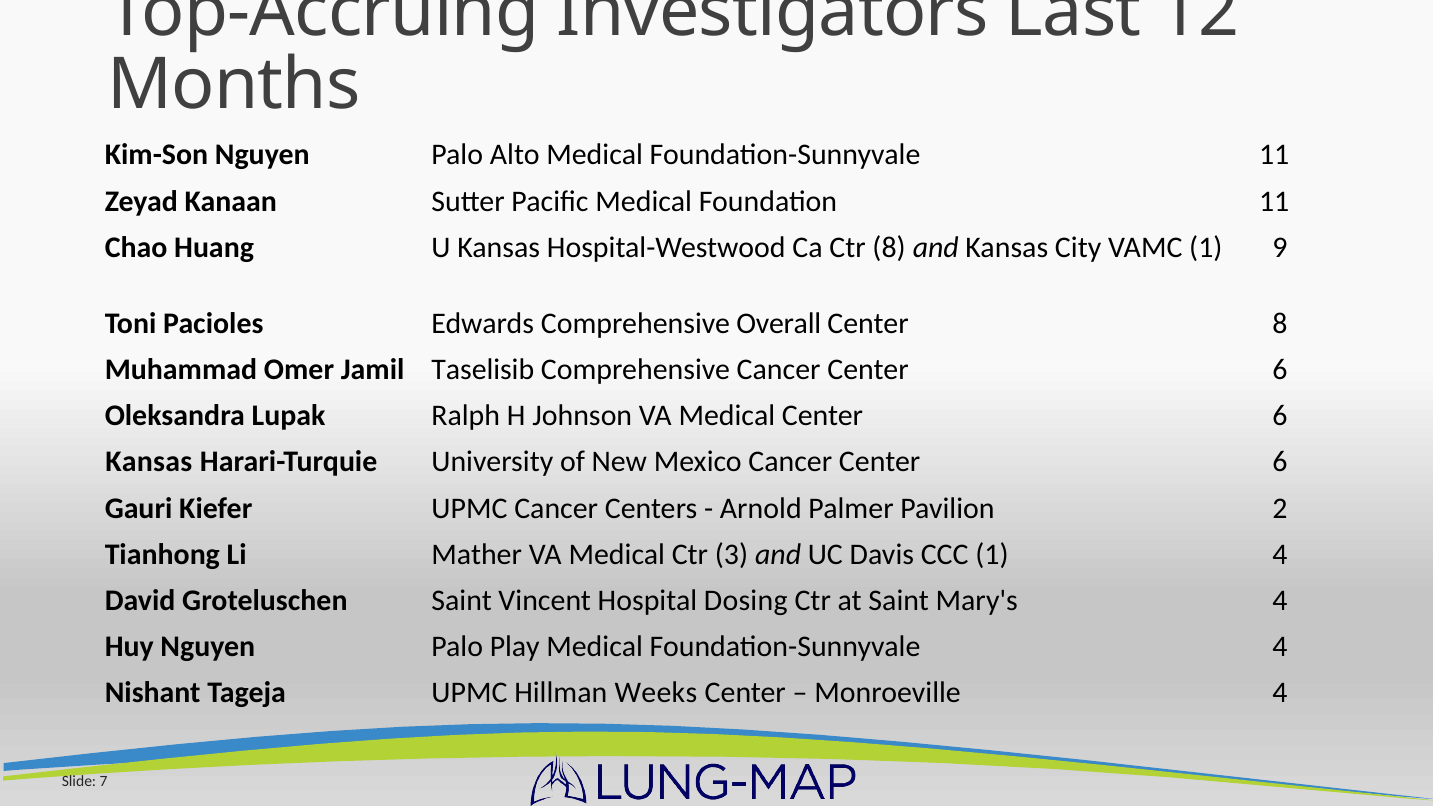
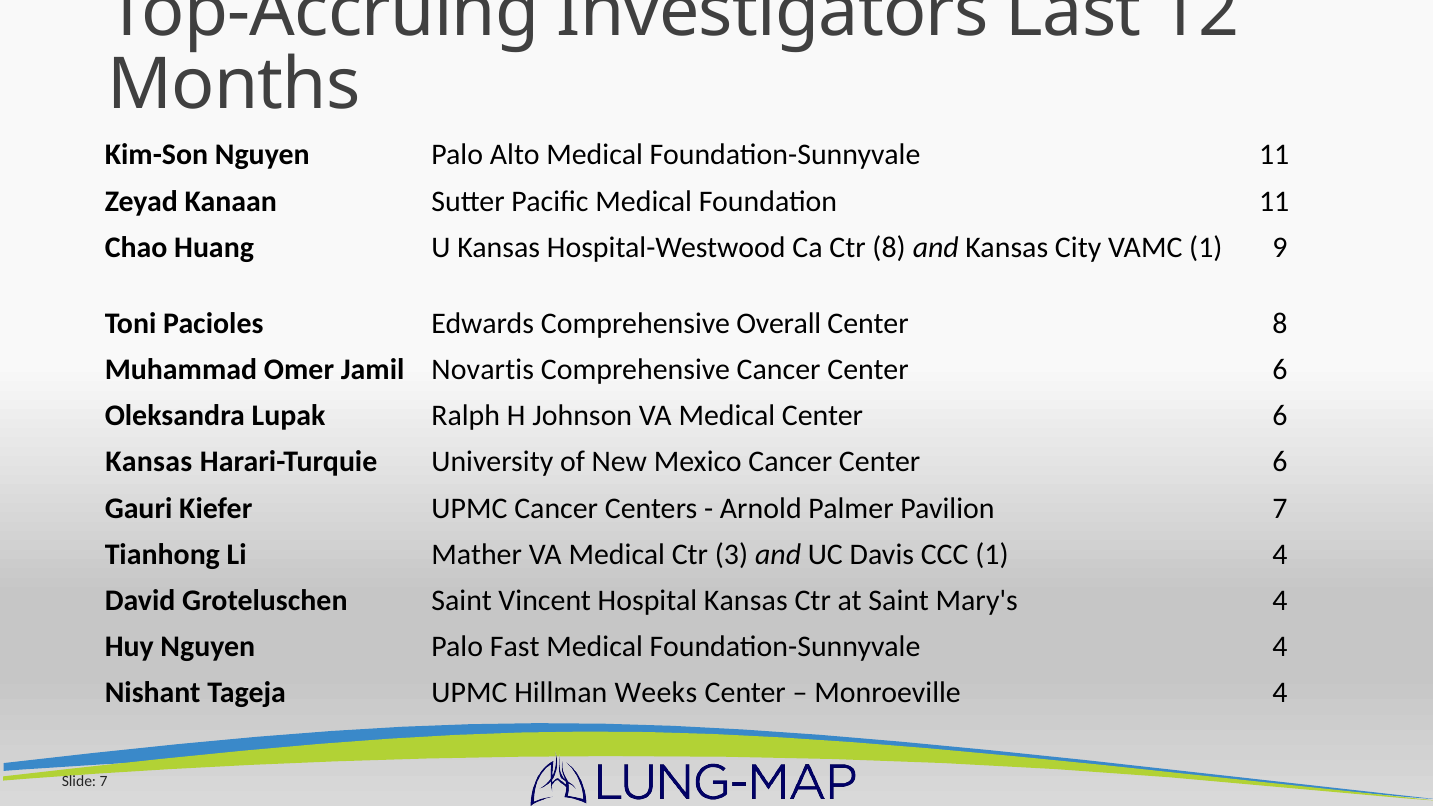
Taselisib: Taselisib -> Novartis (483, 370)
Pavilion 2: 2 -> 7 (1280, 508)
Hospital Dosing: Dosing -> Kansas (746, 601)
Play: Play -> Fast (515, 647)
